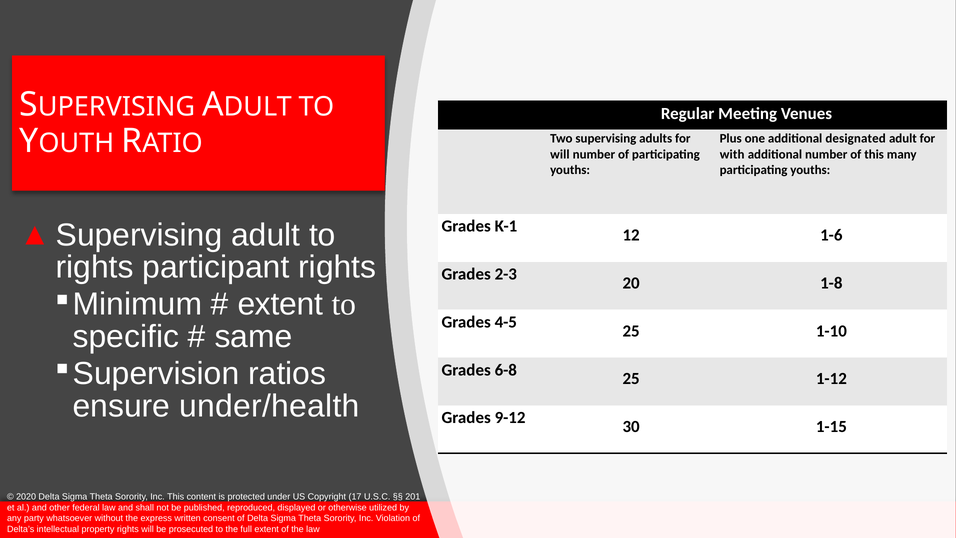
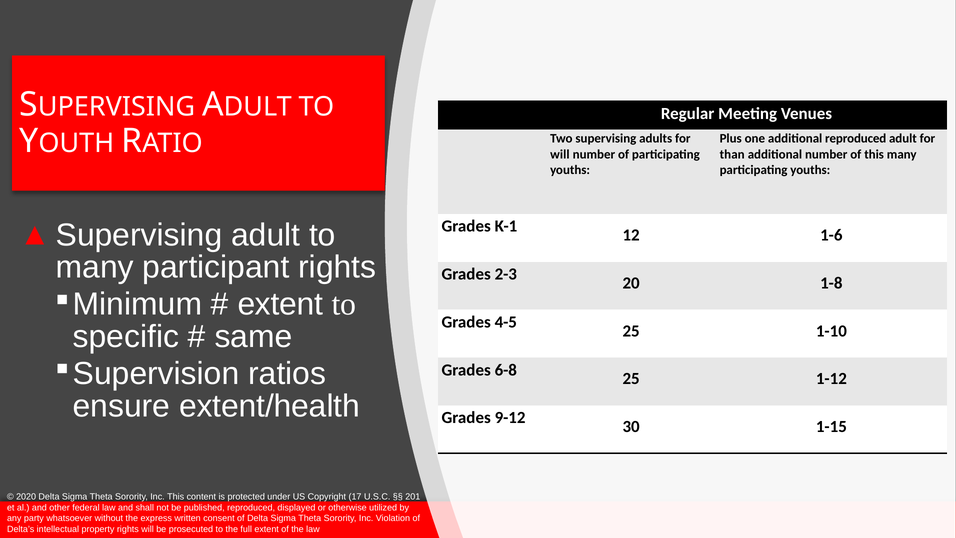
additional designated: designated -> reproduced (856, 139)
with: with -> than (732, 154)
rights: rights -> many (95, 267)
under/health: under/health -> extent/health (269, 406)
